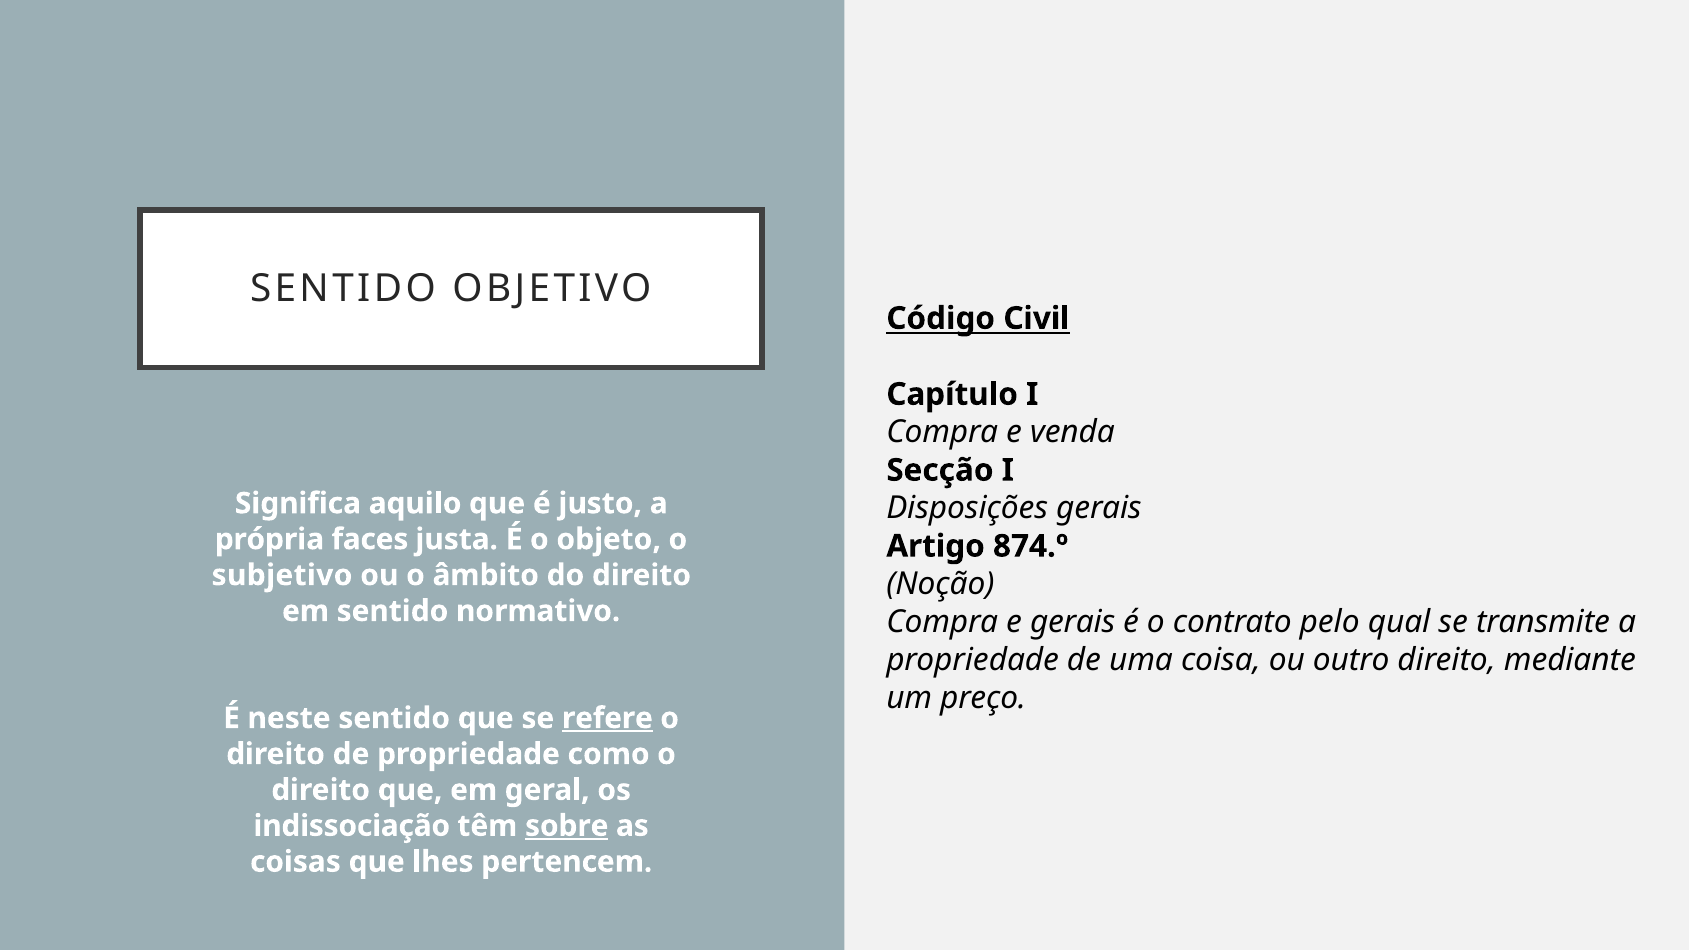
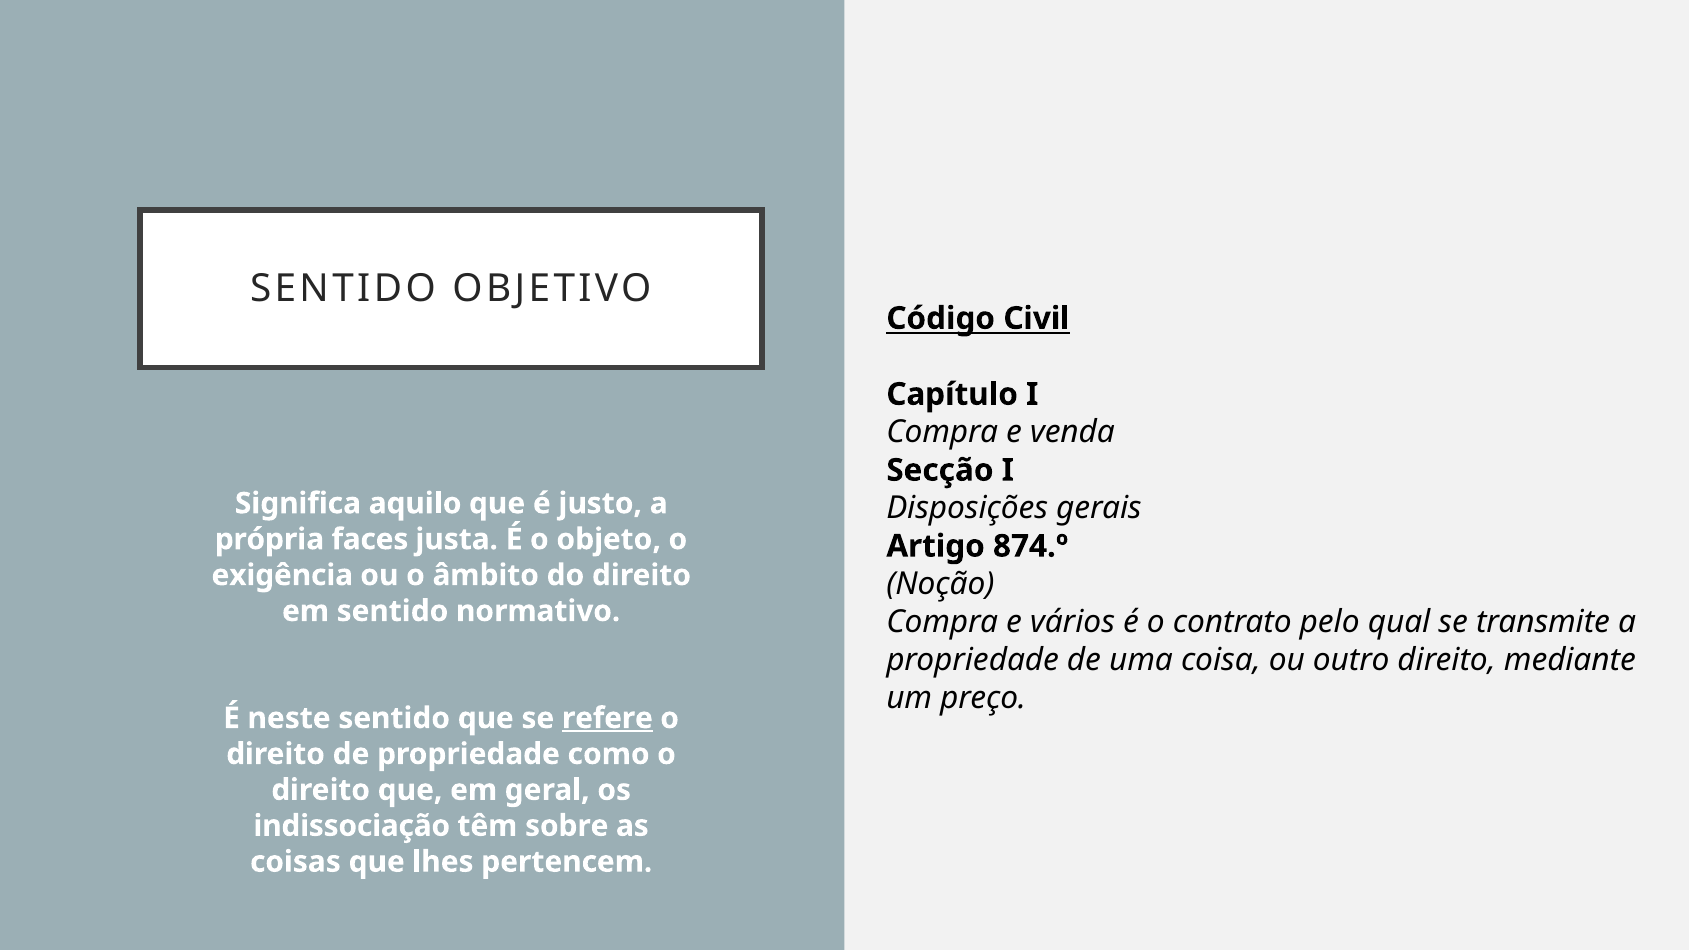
subjetivo: subjetivo -> exigência (282, 575)
e gerais: gerais -> vários (1072, 622)
sobre underline: present -> none (567, 826)
